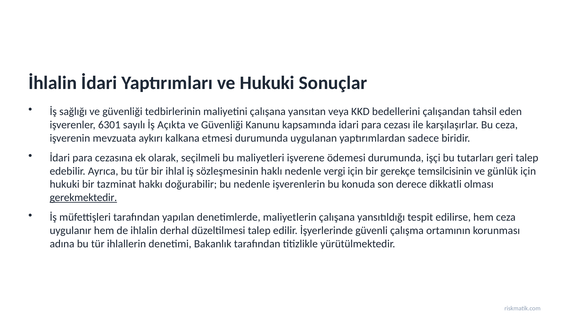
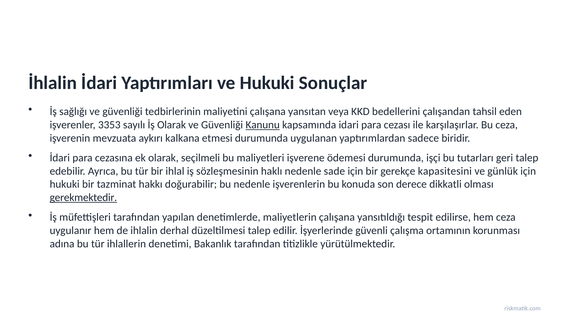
6301: 6301 -> 3353 (109, 125)
İş Açıkta: Açıkta -> Olarak (172, 125)
Kanunu underline: none -> present (263, 125)
vergi: vergi -> sade (334, 171)
temsilcisinin: temsilcisinin -> kapasitesini (445, 171)
